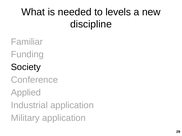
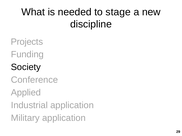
levels: levels -> stage (118, 12)
Familiar: Familiar -> Projects (27, 42)
